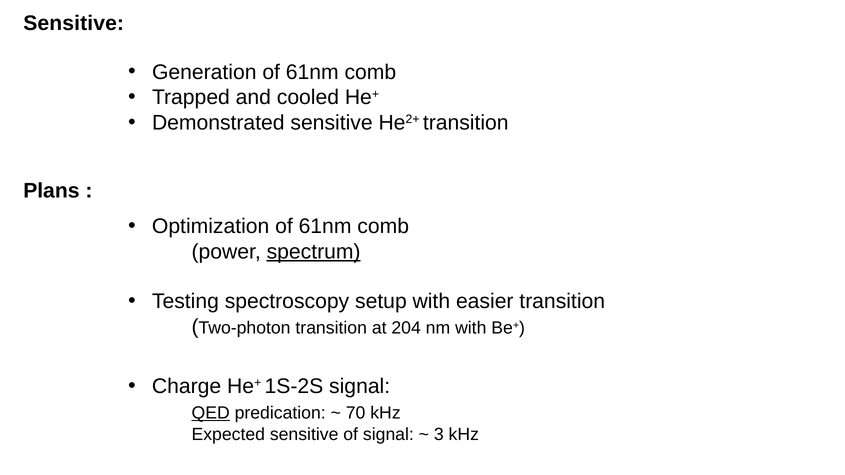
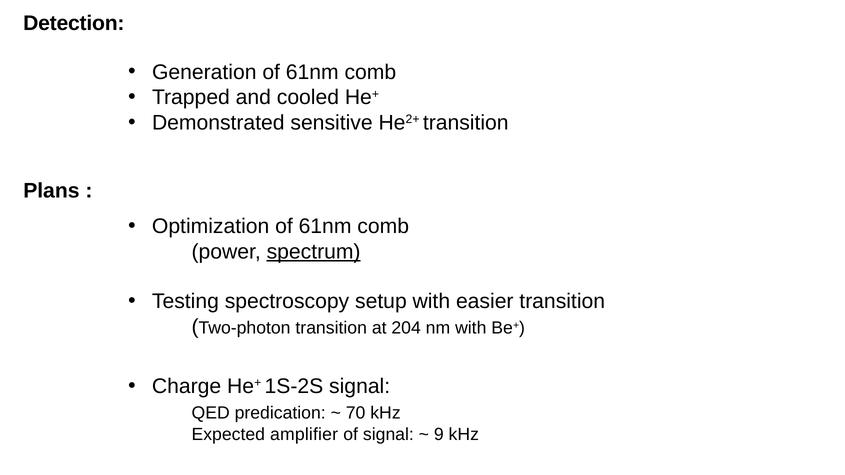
Sensitive: Sensitive -> Detection (74, 23)
QED underline: present -> none (211, 413)
Expected sensitive: sensitive -> amplifier (304, 435)
3: 3 -> 9 (439, 435)
